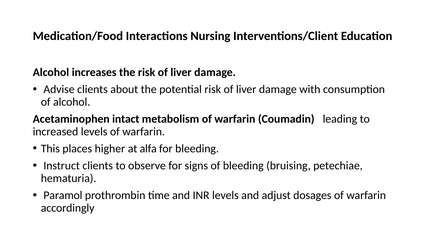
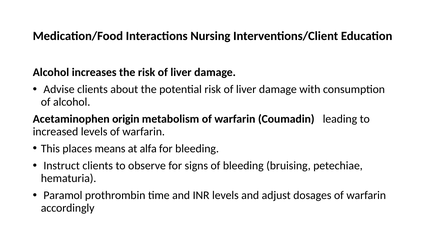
intact: intact -> origin (126, 119)
higher: higher -> means (110, 149)
